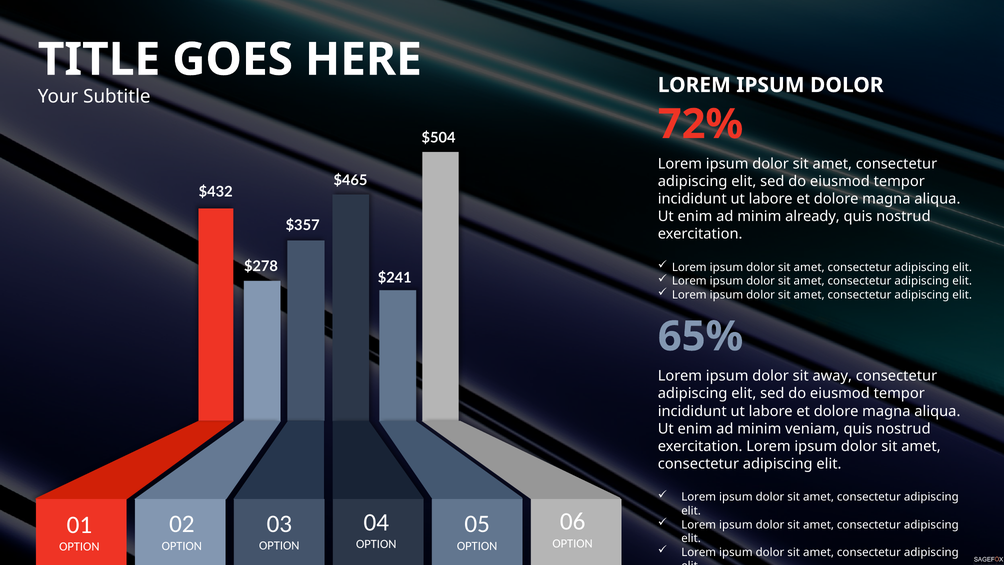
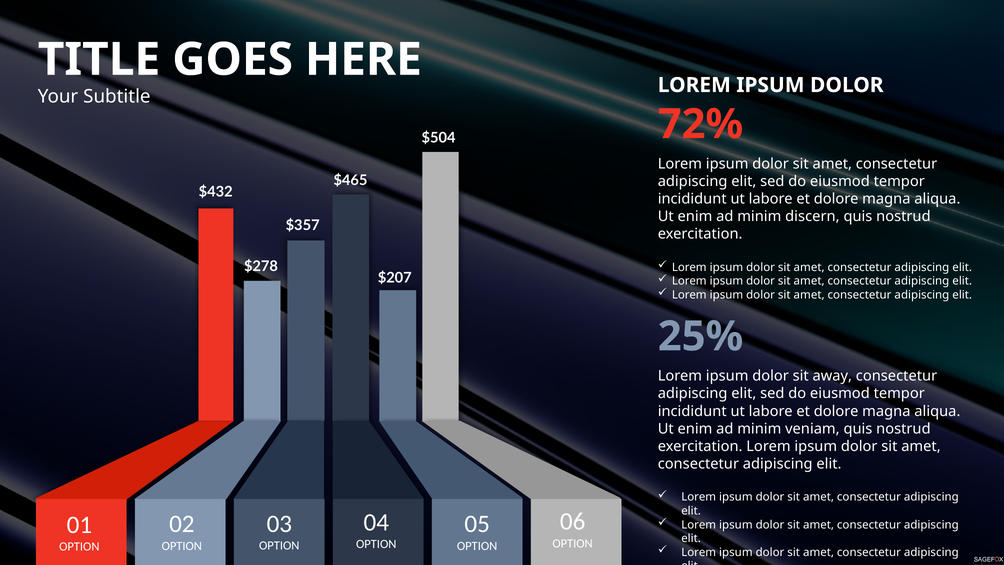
already: already -> discern (812, 216)
$241: $241 -> $207 (395, 278)
65%: 65% -> 25% (701, 336)
